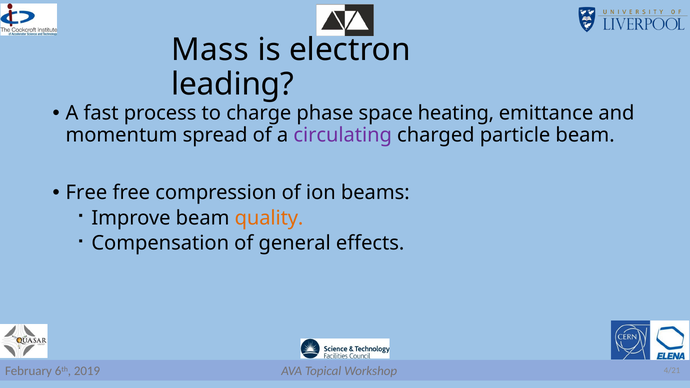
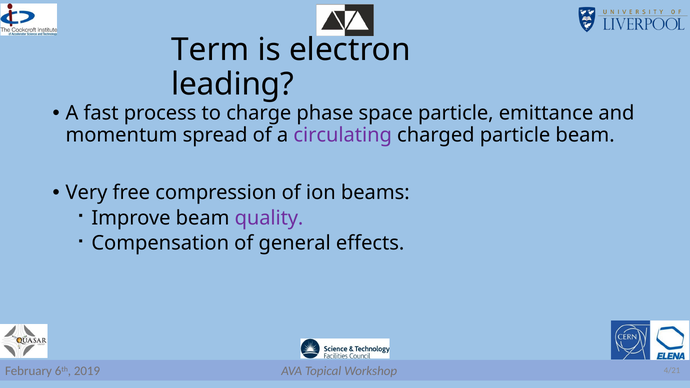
Mass: Mass -> Term (210, 50)
space heating: heating -> particle (456, 113)
Free: Free -> Very (87, 193)
quality colour: orange -> purple (269, 218)
